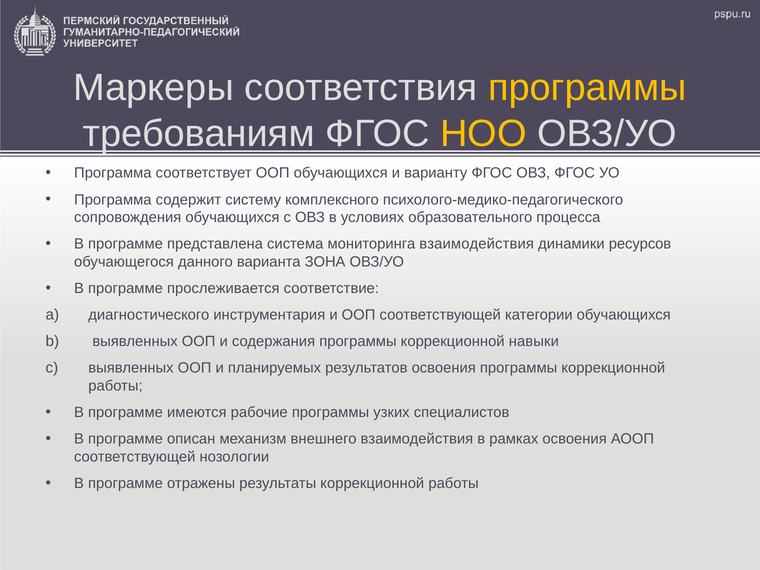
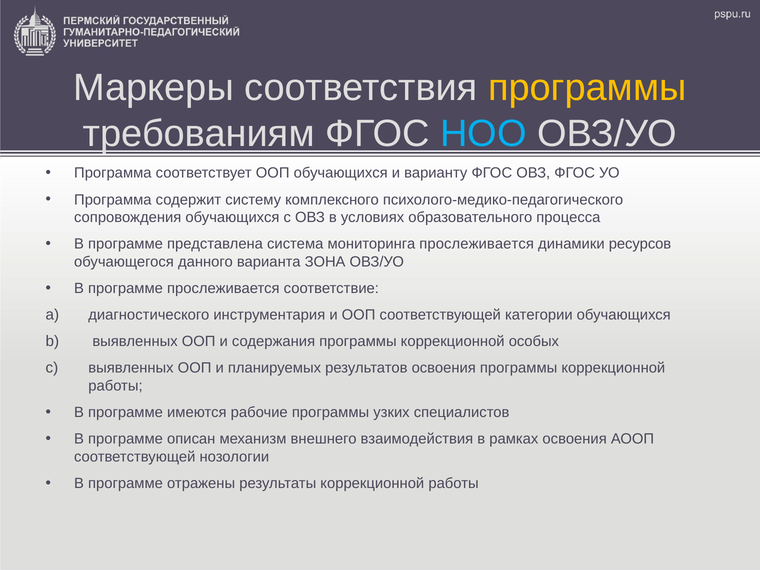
НОО colour: yellow -> light blue (483, 134)
мониторинга взаимодействия: взаимодействия -> прослеживается (477, 244)
навыки: навыки -> особых (534, 342)
